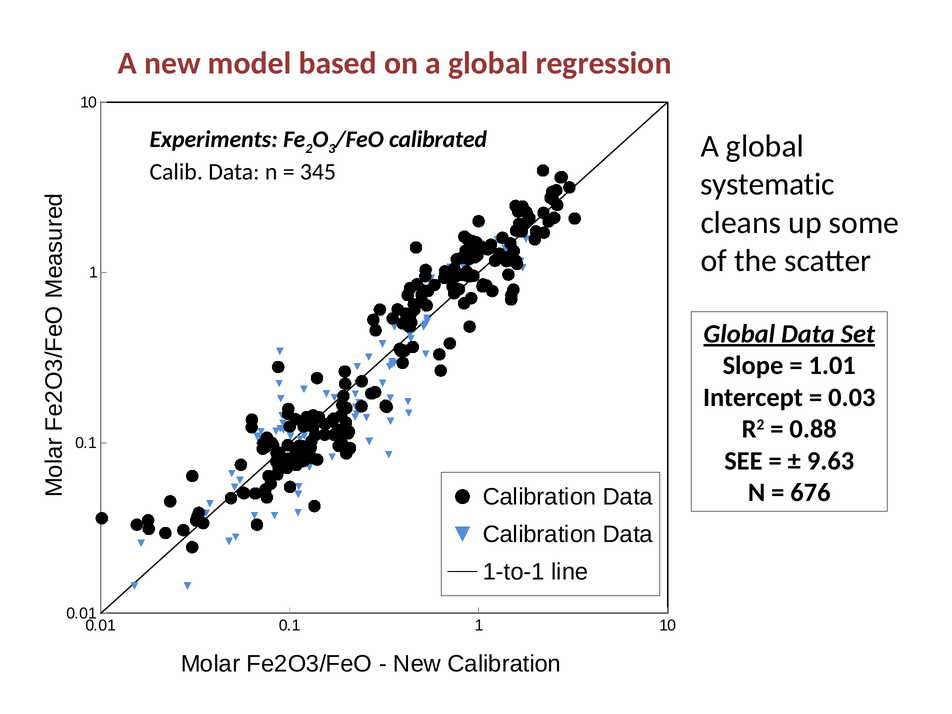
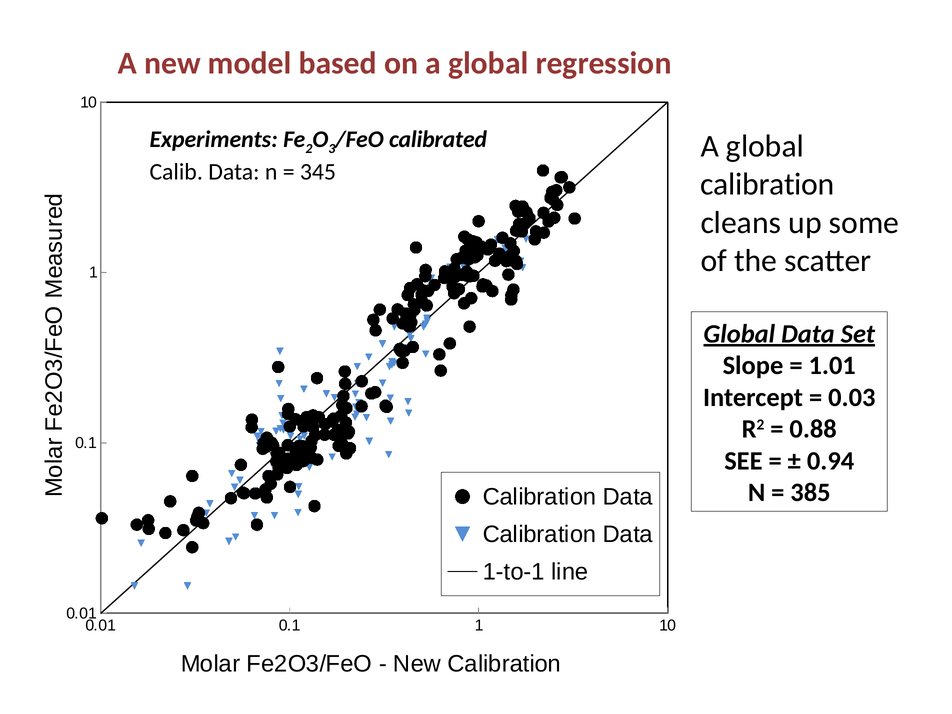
systematic: systematic -> calibration (767, 184)
9.63: 9.63 -> 0.94 (831, 461)
676: 676 -> 385 (810, 493)
